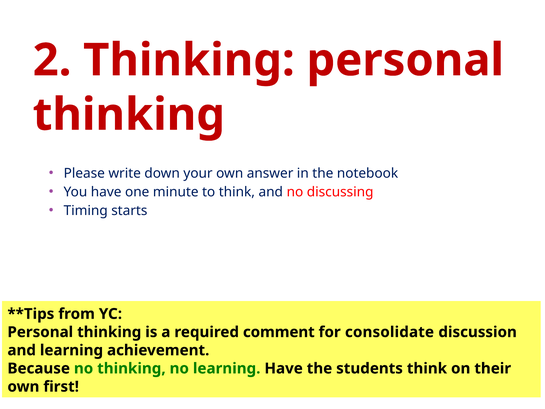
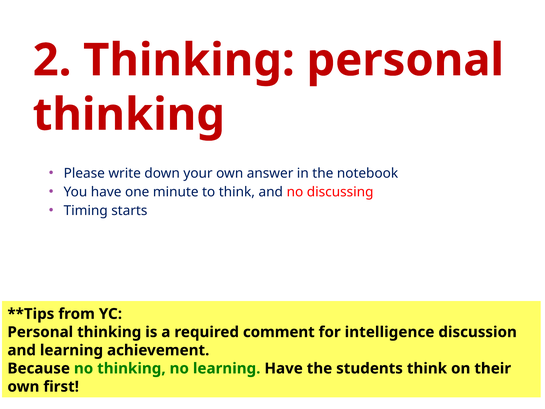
consolidate: consolidate -> intelligence (390, 332)
